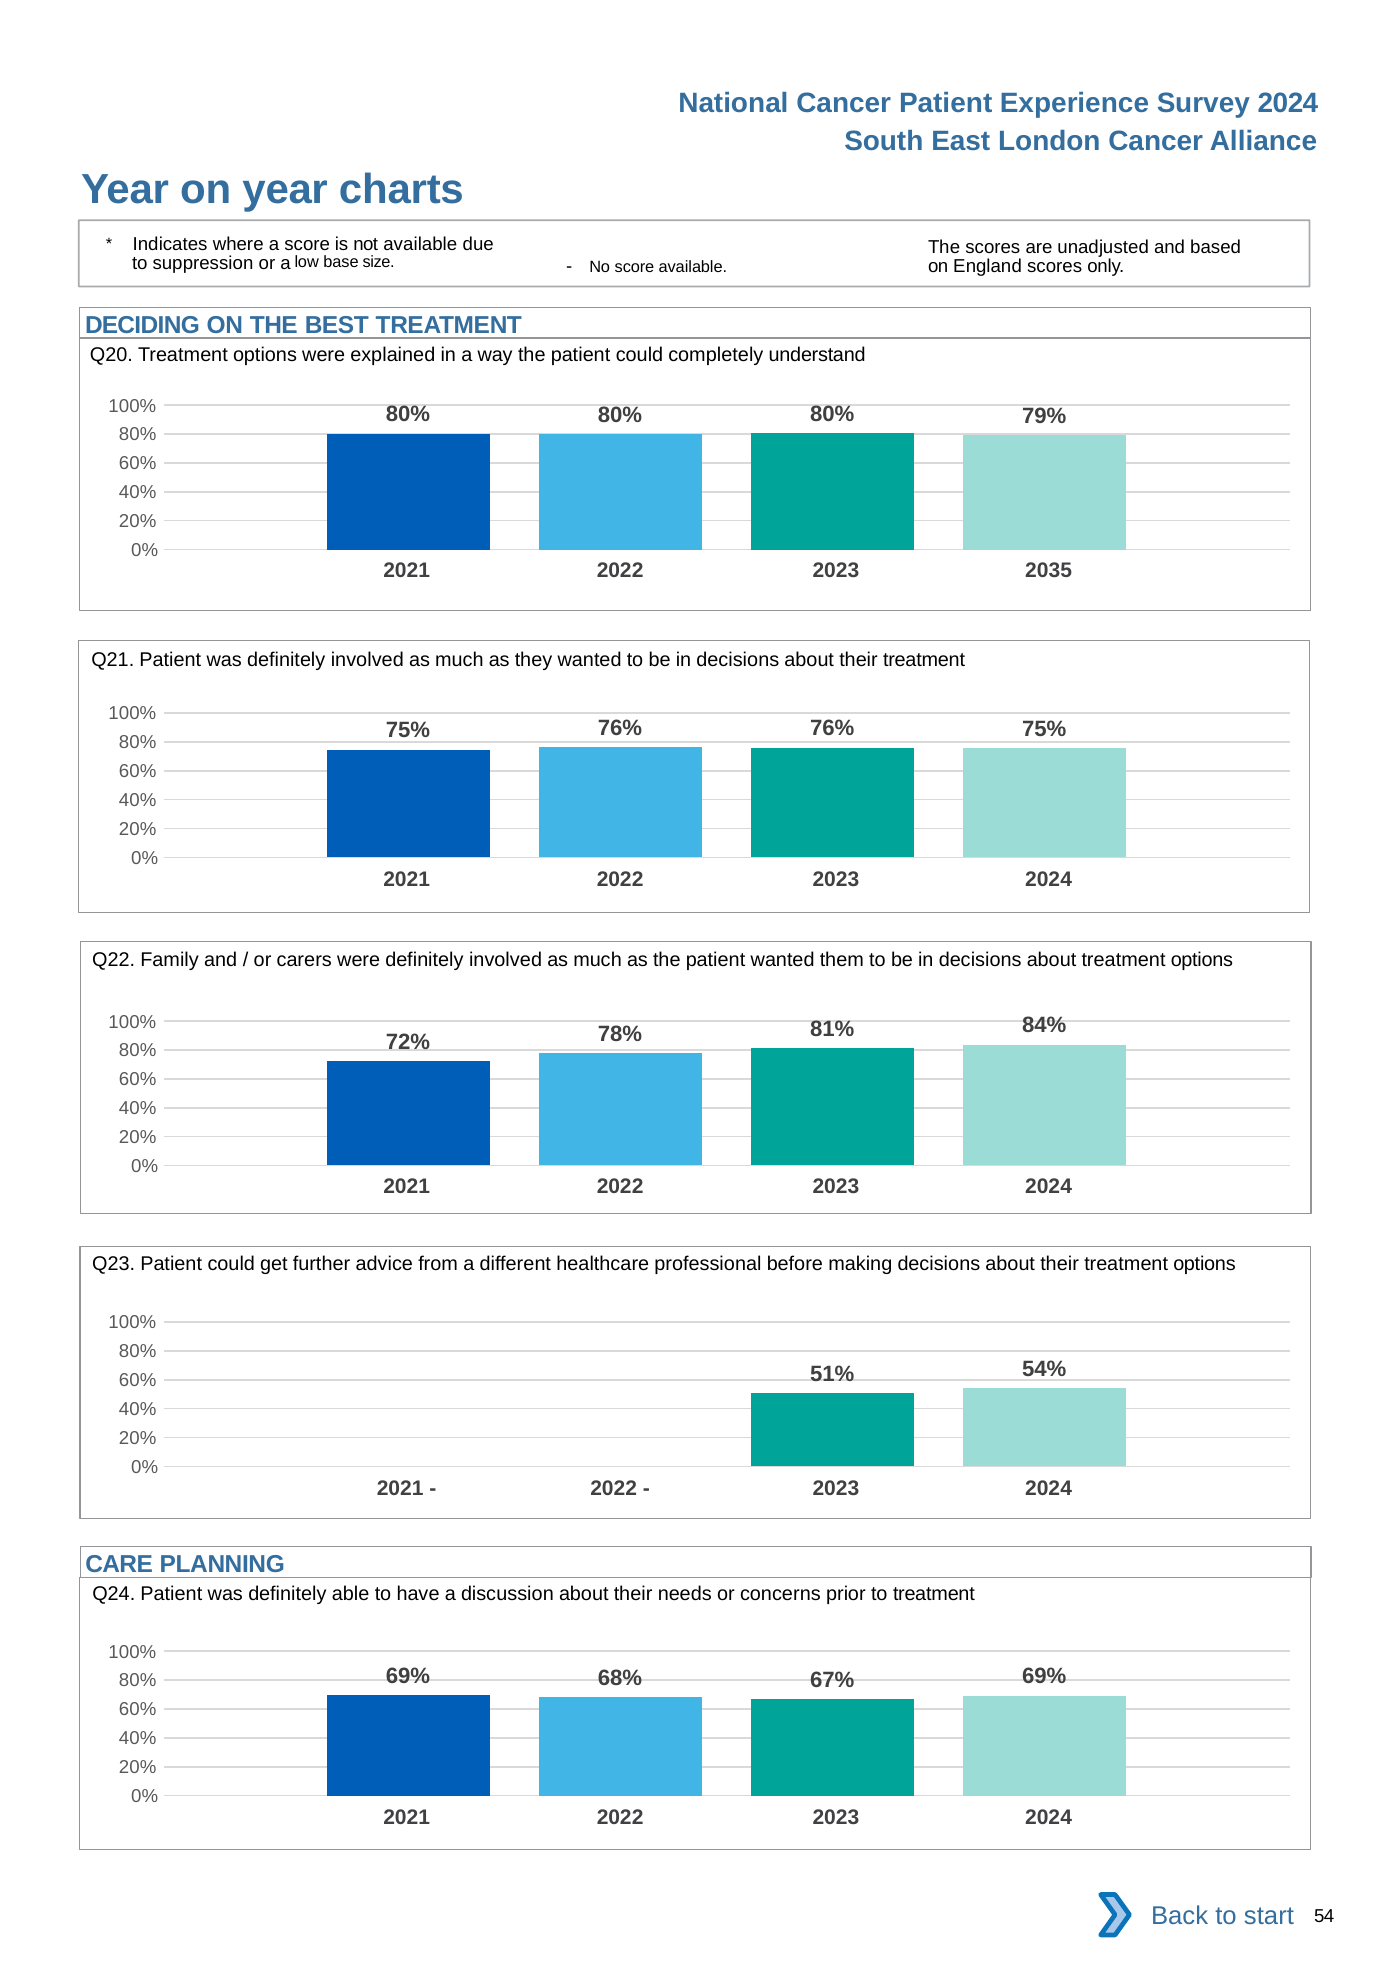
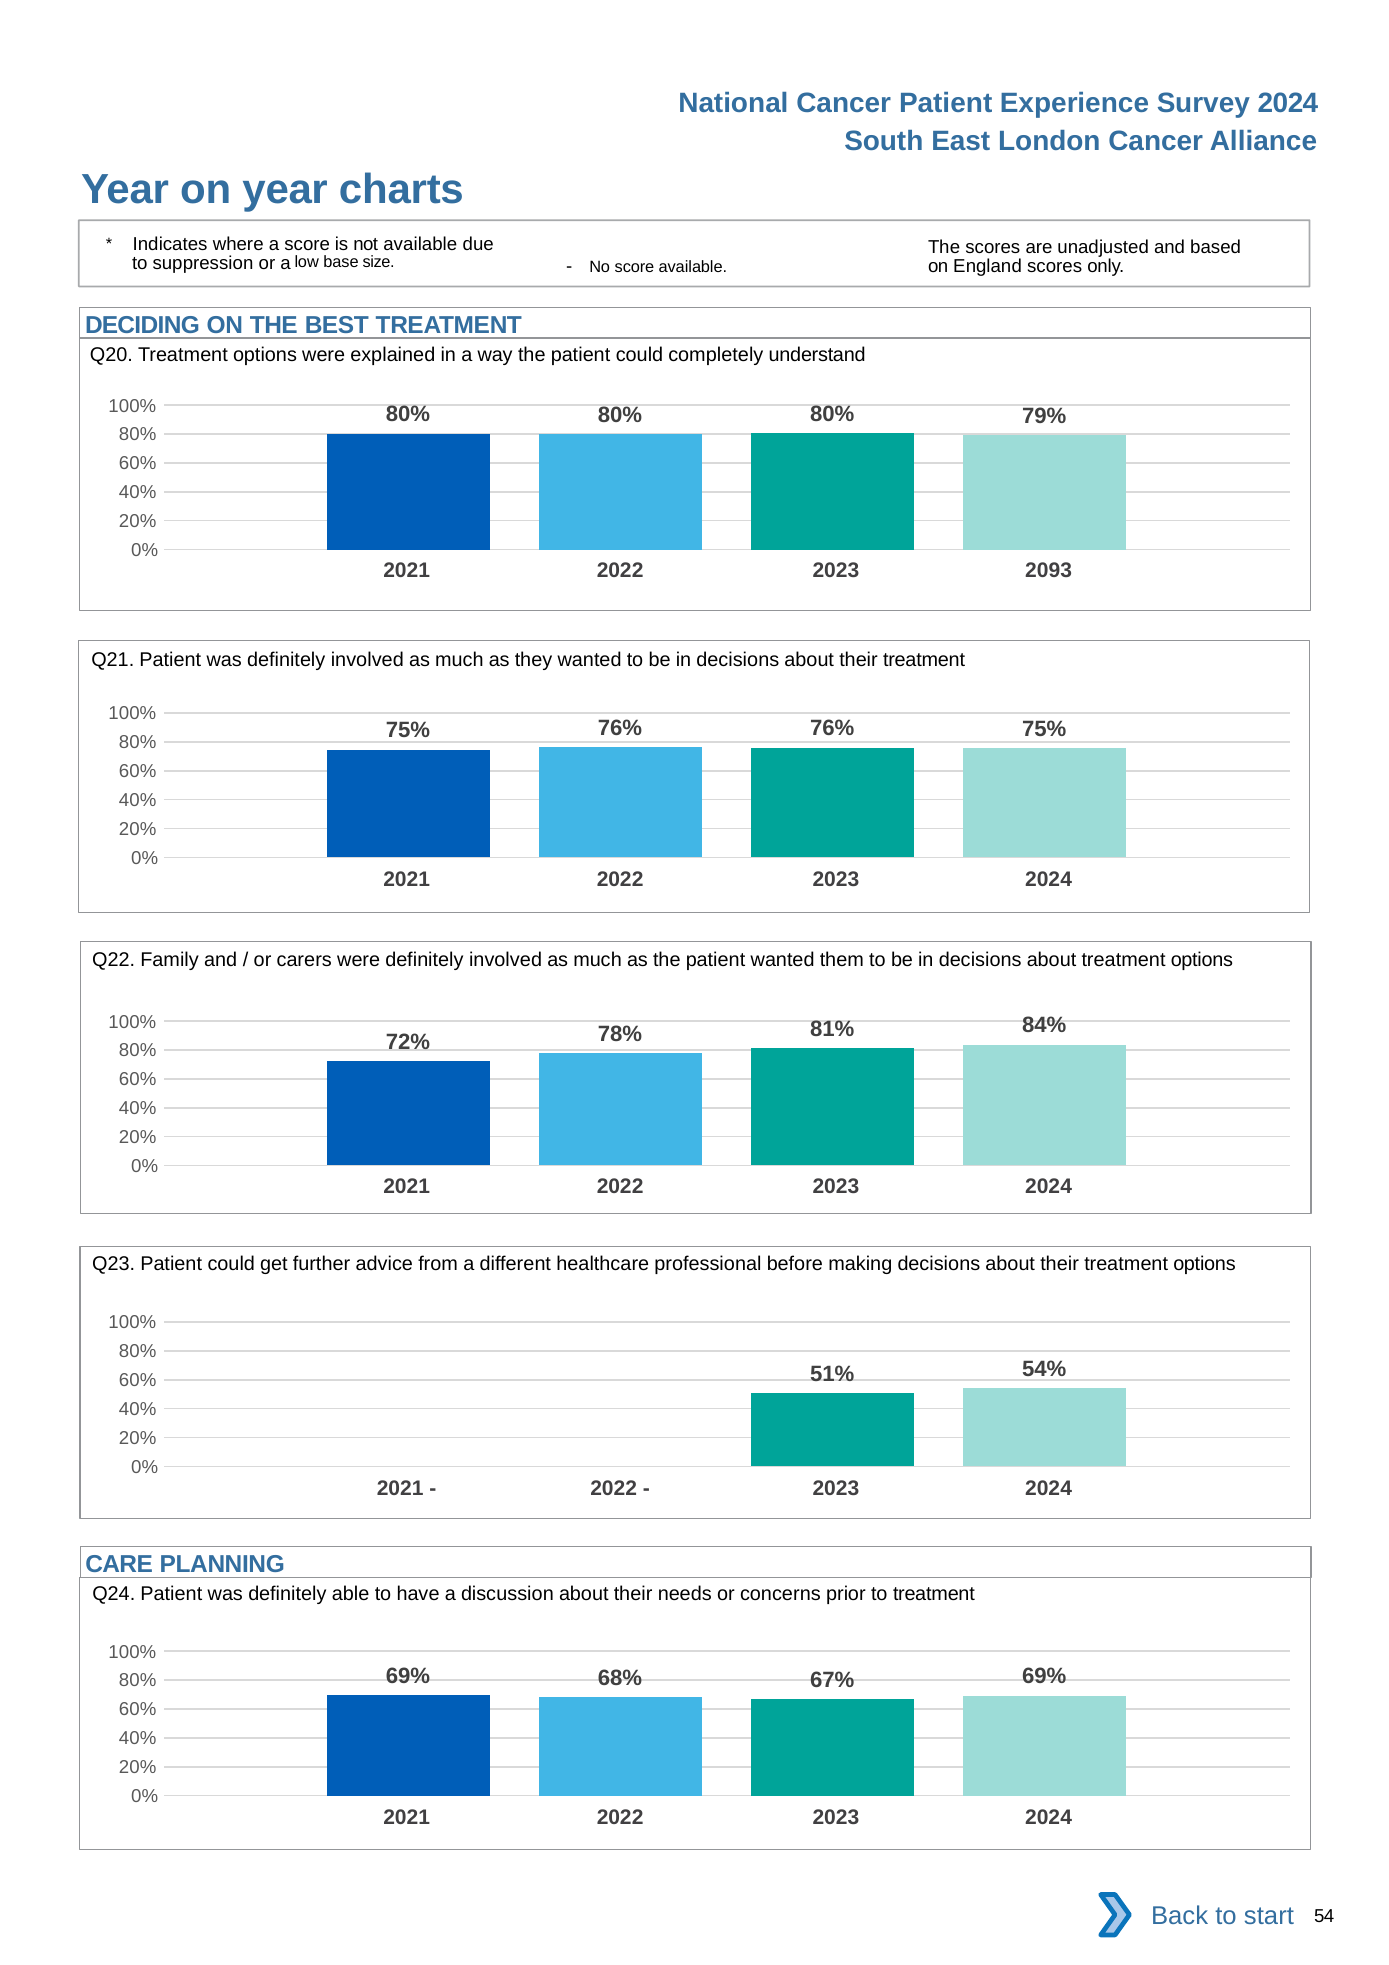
2035: 2035 -> 2093 (1049, 571)
